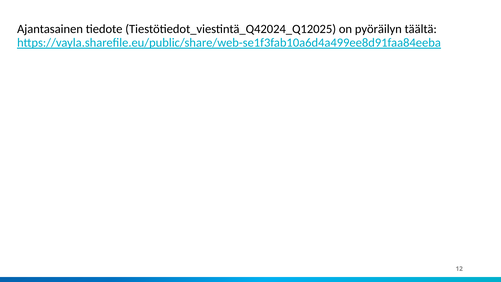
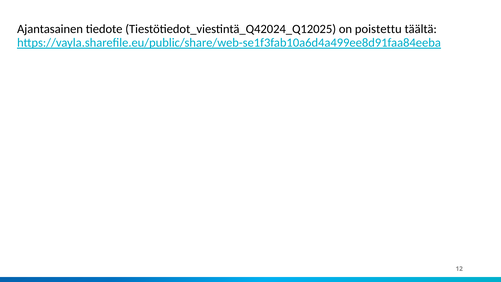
pyöräilyn: pyöräilyn -> poistettu (378, 29)
